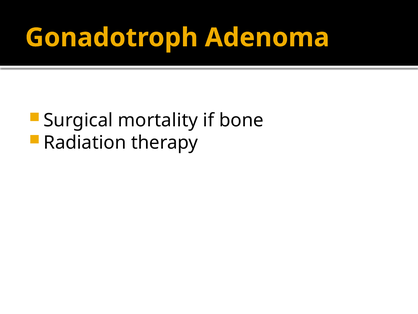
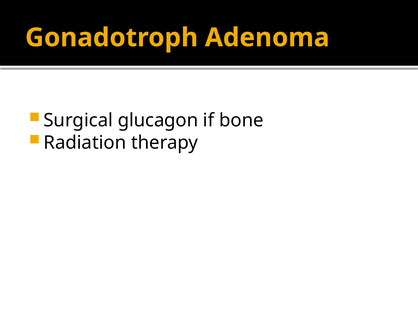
mortality: mortality -> glucagon (158, 120)
